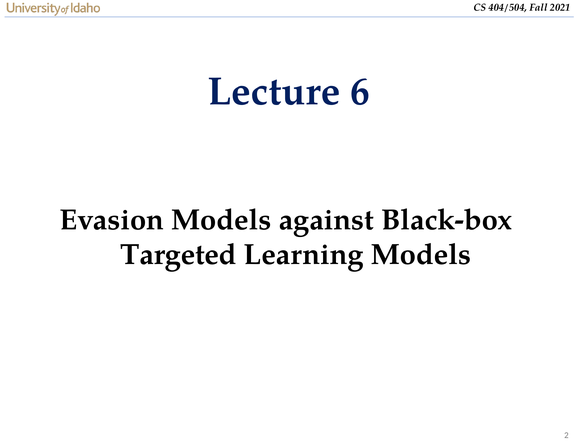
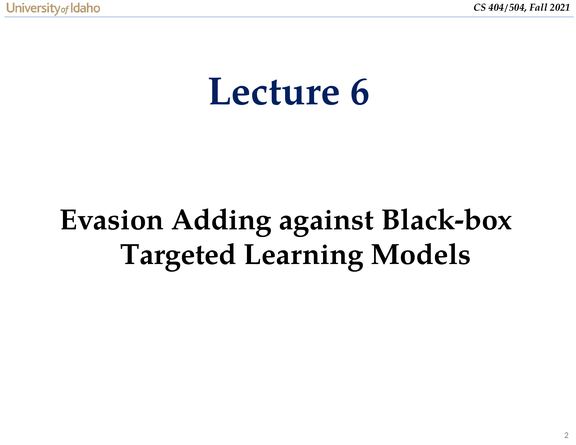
Evasion Models: Models -> Adding (221, 220)
